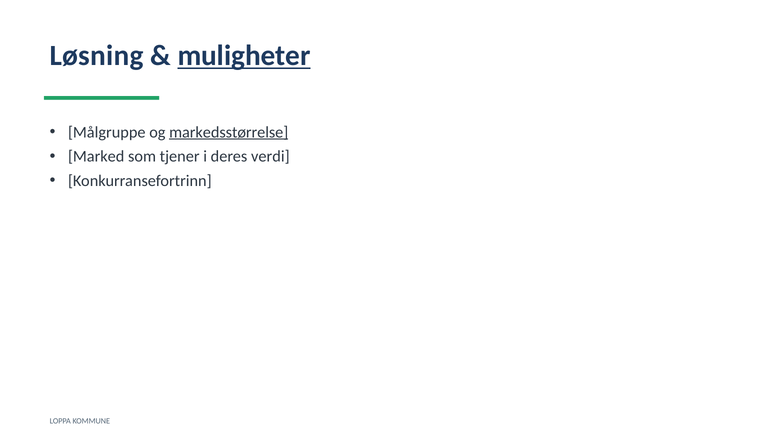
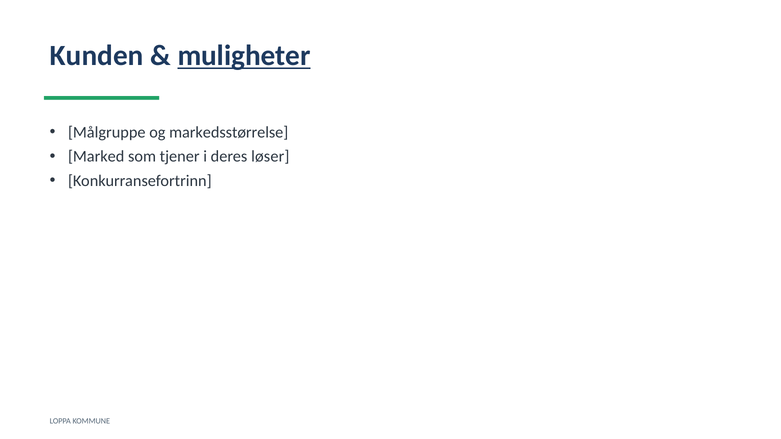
Løsning: Løsning -> Kunden (97, 56)
markedsstørrelse underline: present -> none (229, 132)
verdi: verdi -> løser (270, 157)
